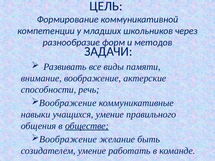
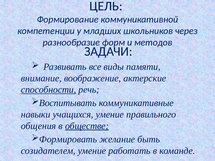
способности underline: none -> present (49, 90)
Воображение: Воображение -> Воспитывать (68, 103)
Воображение: Воображение -> Формировать (68, 139)
